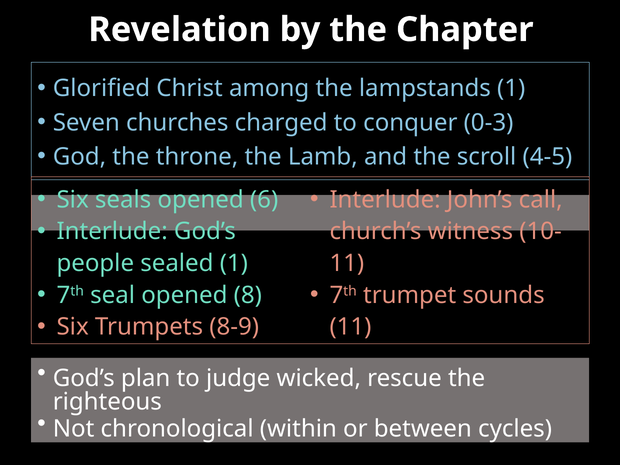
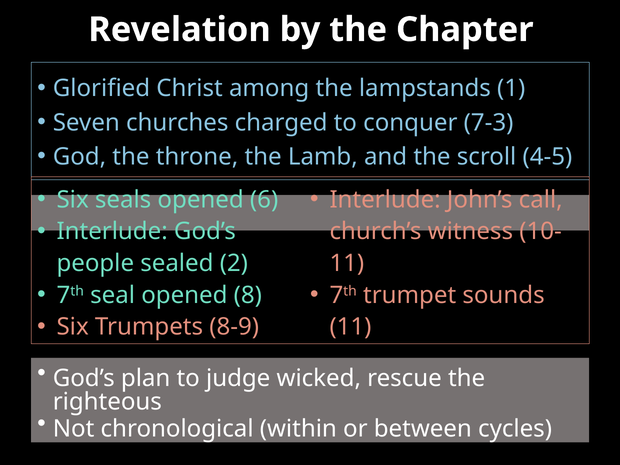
0-3: 0-3 -> 7-3 (489, 123)
sealed 1: 1 -> 2 (234, 263)
